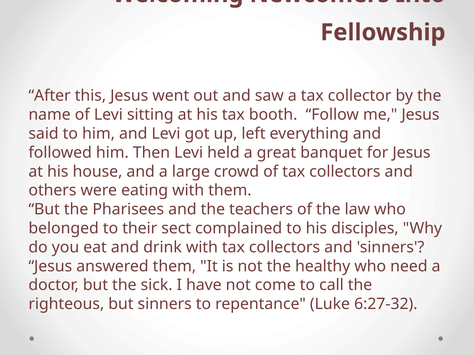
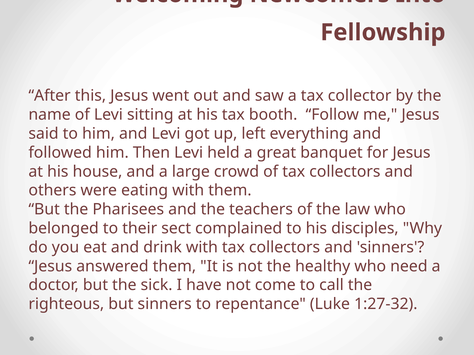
6:27-32: 6:27-32 -> 1:27-32 (386, 304)
